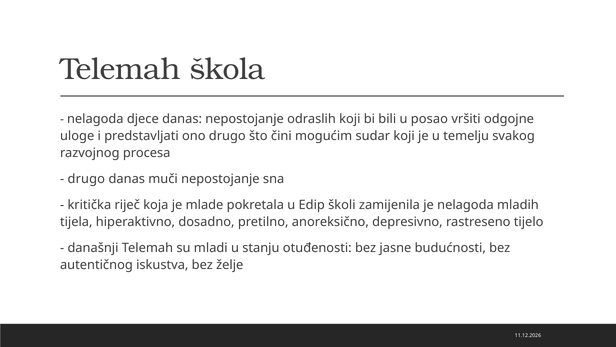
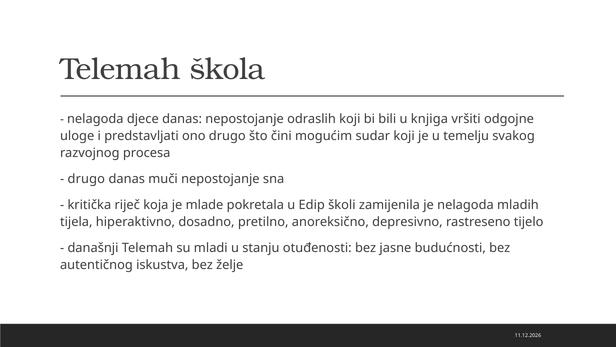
posao: posao -> knjiga (429, 119)
